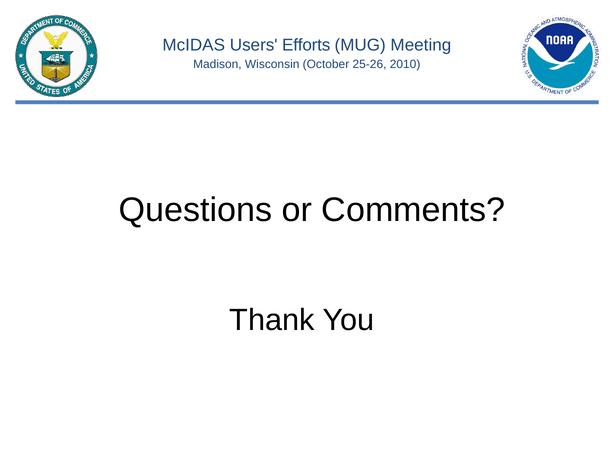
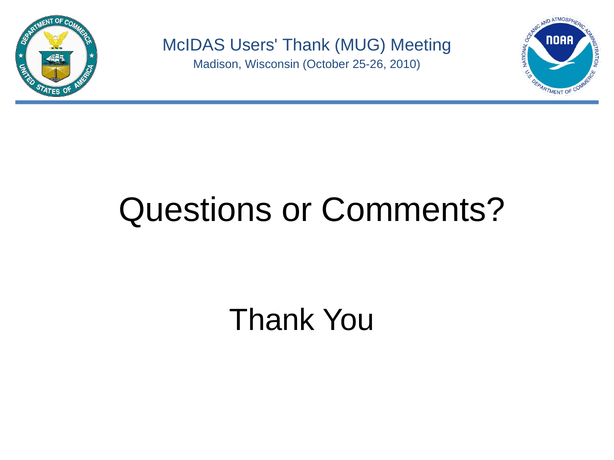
Users Efforts: Efforts -> Thank (306, 45)
